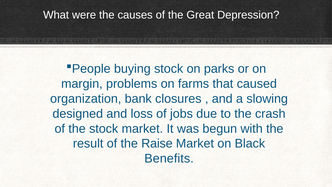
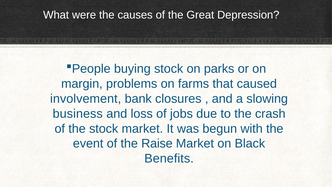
organization: organization -> involvement (86, 99)
designed: designed -> business (78, 114)
result: result -> event (88, 143)
